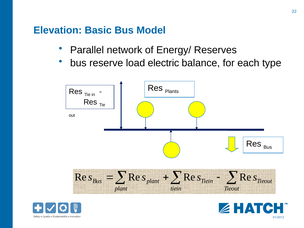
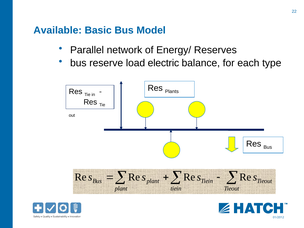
Elevation: Elevation -> Available (58, 30)
